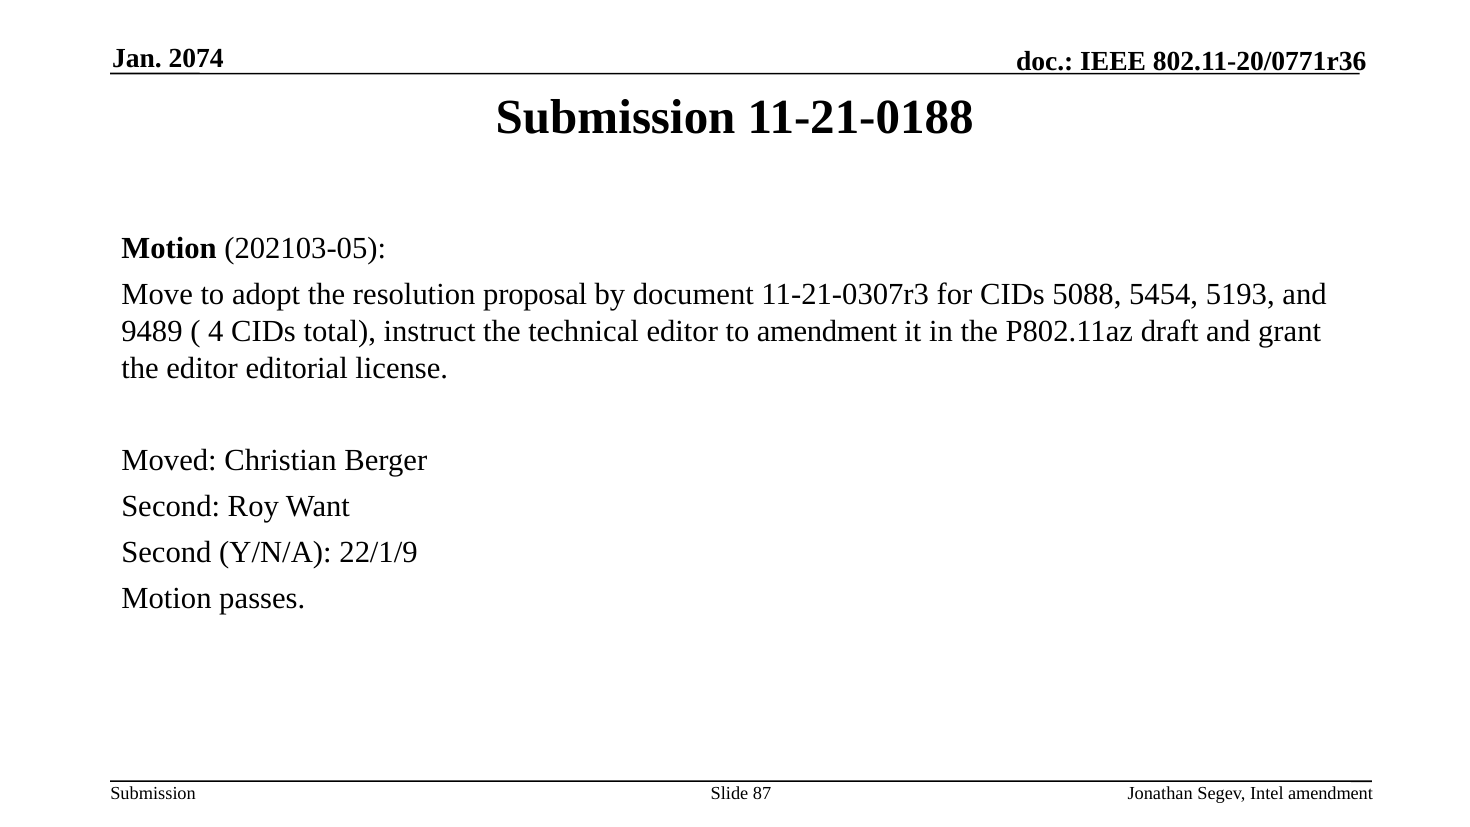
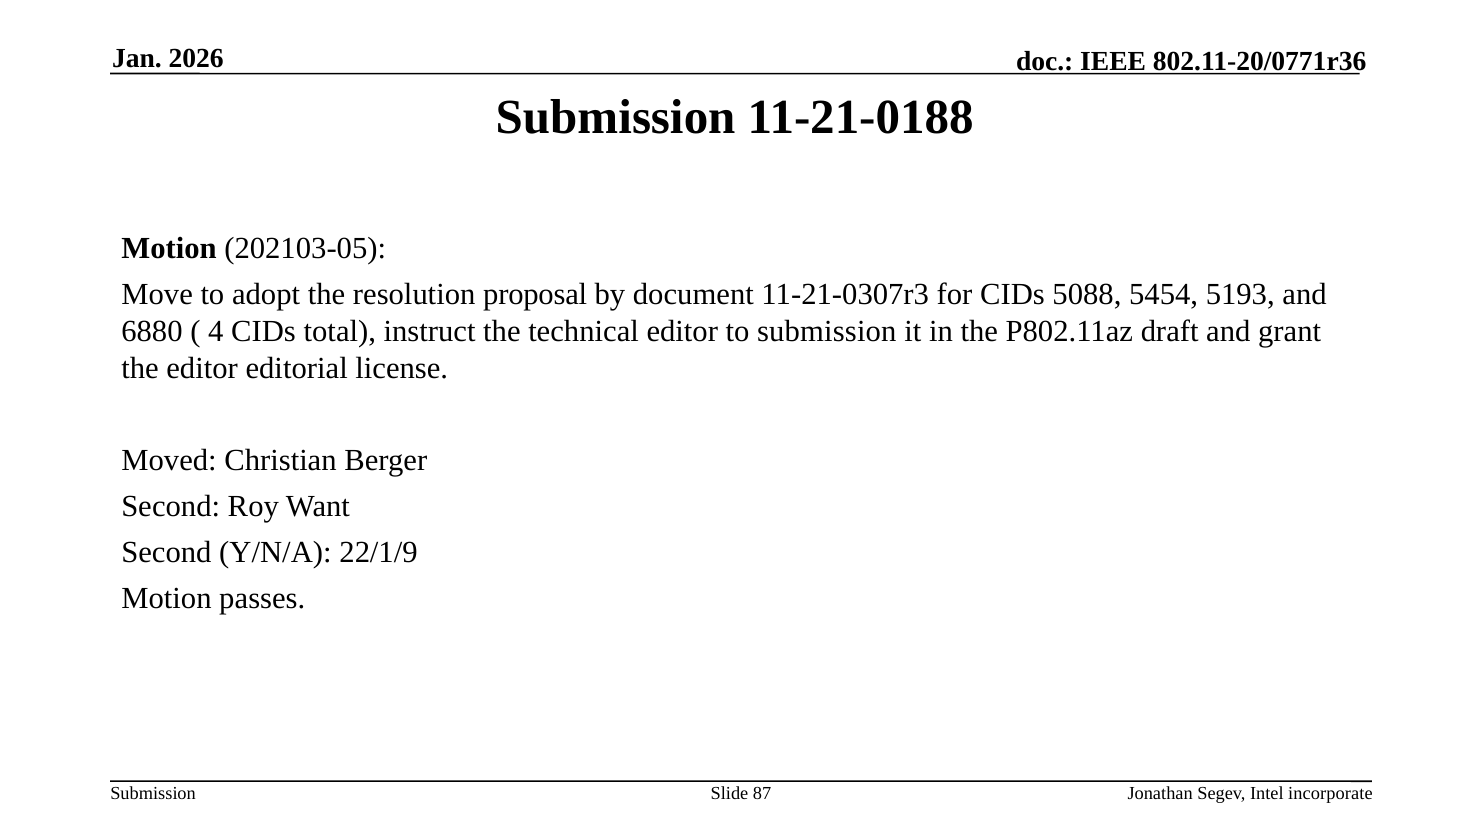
2074: 2074 -> 2026 (196, 58)
9489: 9489 -> 6880 (152, 331)
to amendment: amendment -> submission (827, 331)
Intel amendment: amendment -> incorporate (1330, 793)
